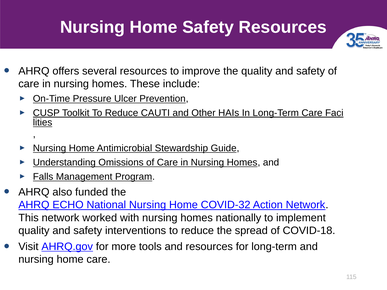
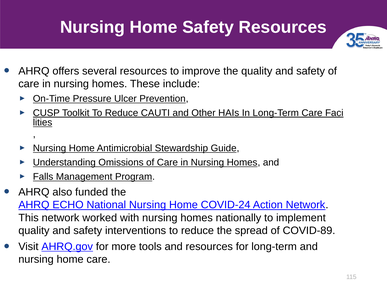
COVID-32: COVID-32 -> COVID-24 (226, 205)
COVID-18: COVID-18 -> COVID-89 (309, 231)
